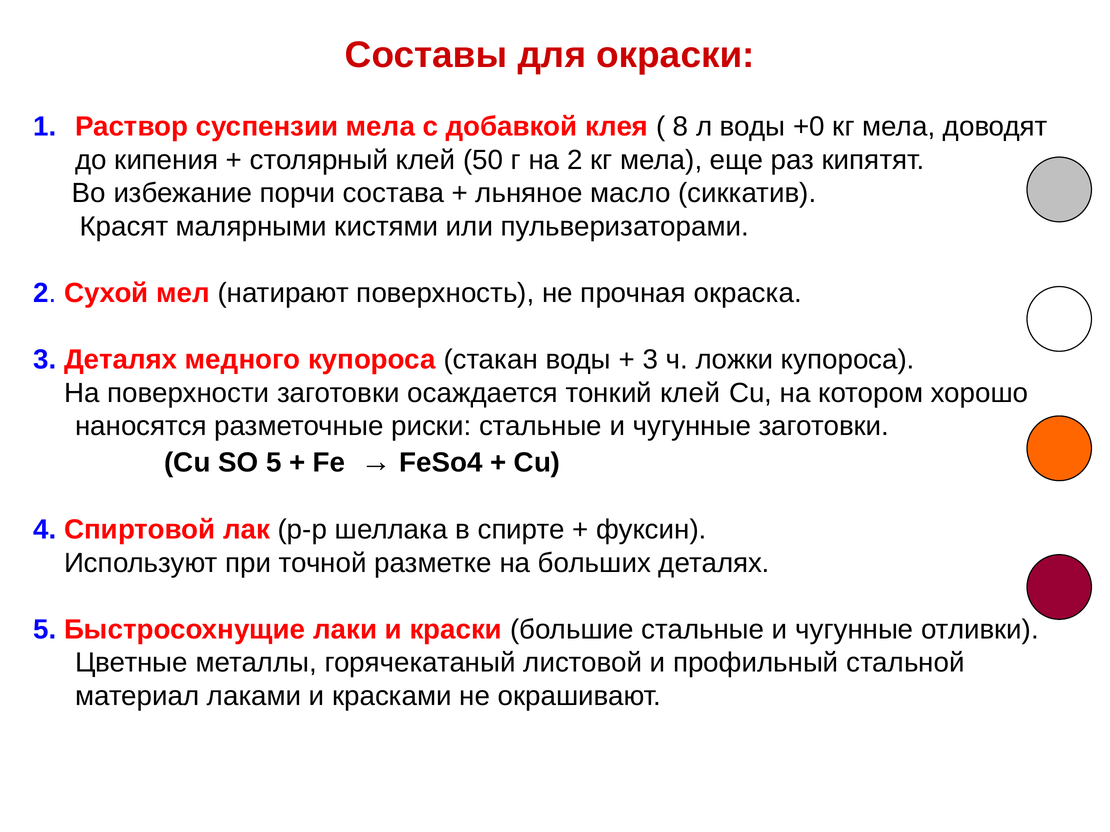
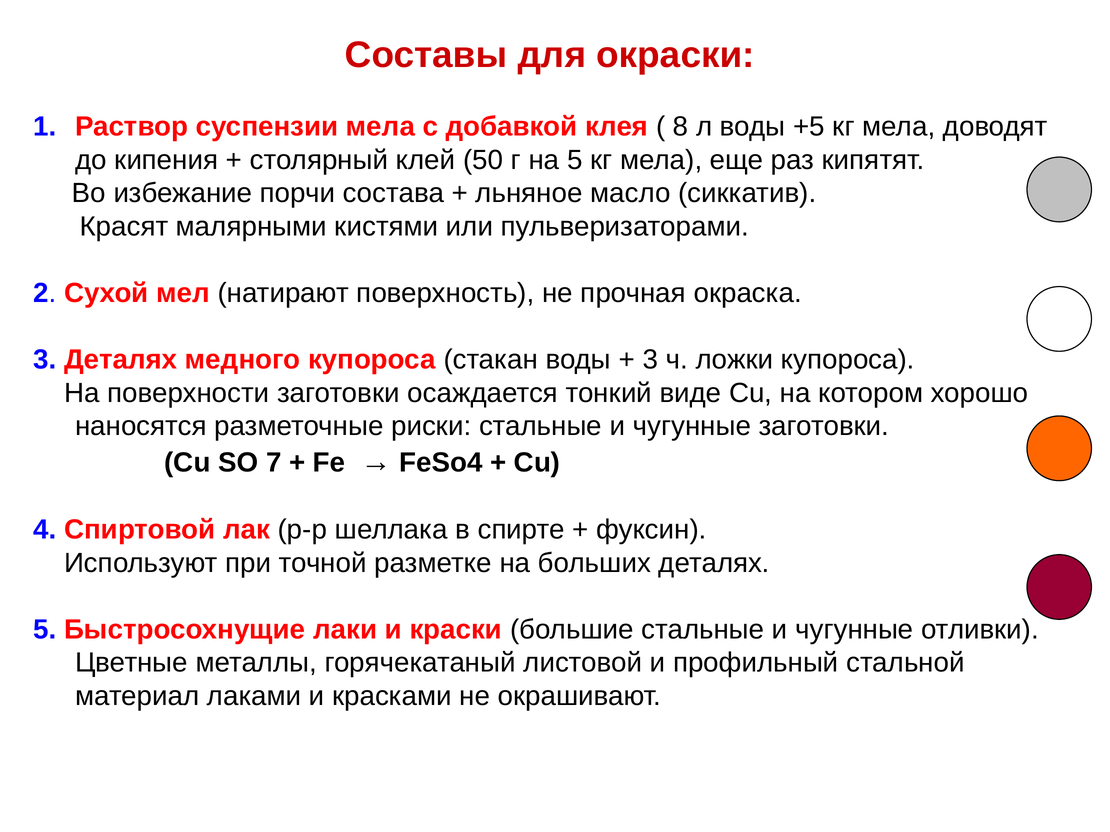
+0: +0 -> +5 (809, 127)
на 2: 2 -> 5 (575, 160)
тонкий клей: клей -> виде (690, 393)
SO 5: 5 -> 7 (274, 463)
